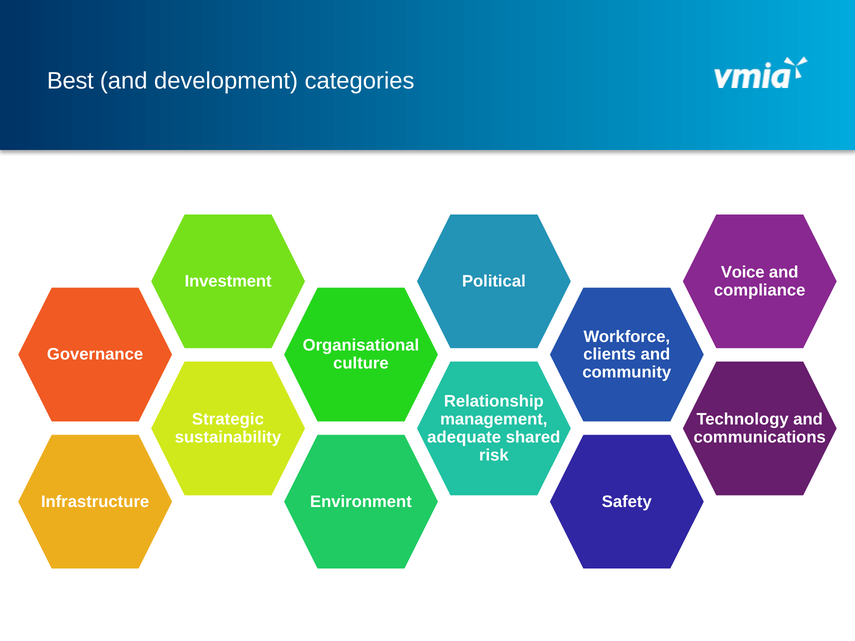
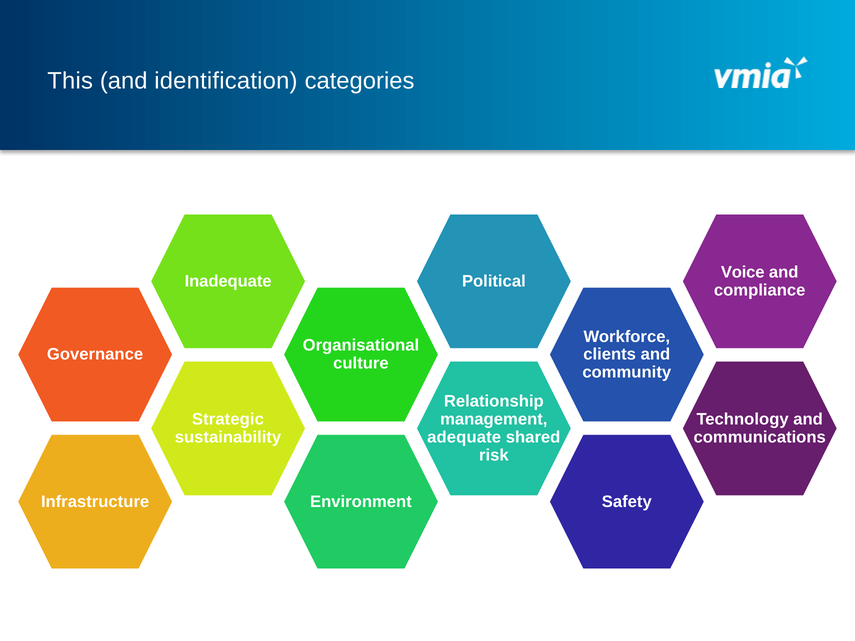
Best: Best -> This (70, 81)
development: development -> identification (226, 81)
Investment: Investment -> Inadequate (228, 281)
